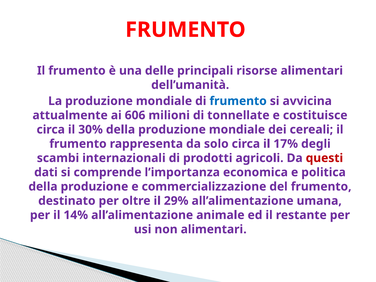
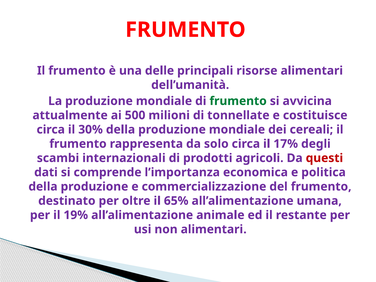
frumento colour: blue -> green (238, 101)
606: 606 -> 500 (135, 115)
29%: 29% -> 65% (176, 201)
14%: 14% -> 19% (76, 215)
